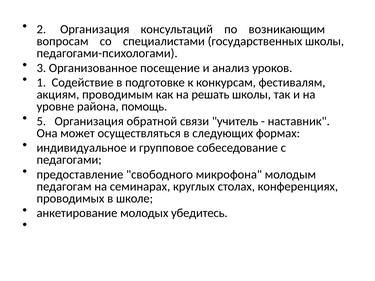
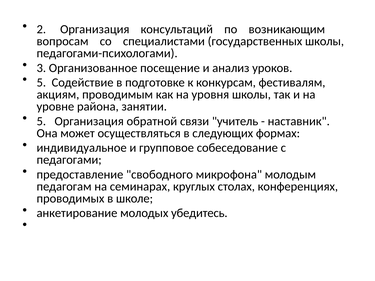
1: 1 -> 5 (41, 83)
решать: решать -> уровня (210, 95)
помощь: помощь -> занятии (144, 107)
